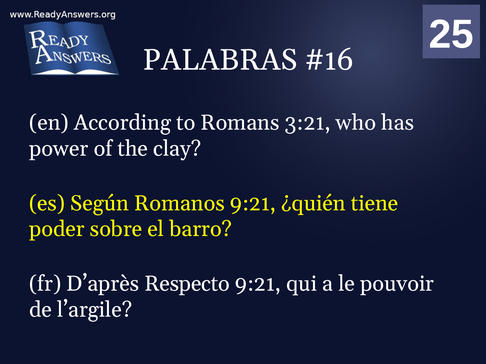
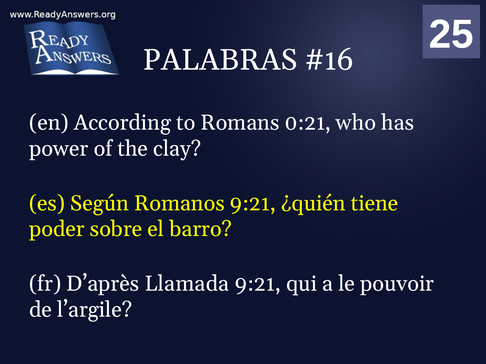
3:21: 3:21 -> 0:21 (308, 123)
Respecto: Respecto -> Llamada (187, 284)
